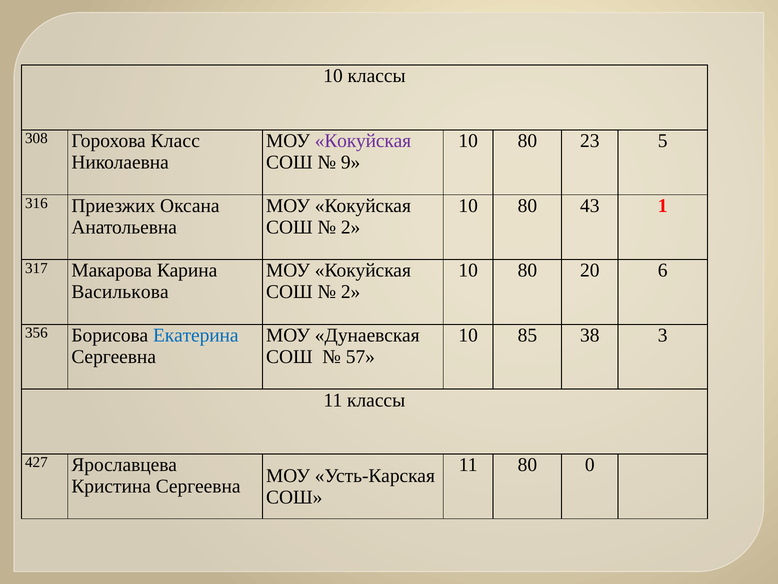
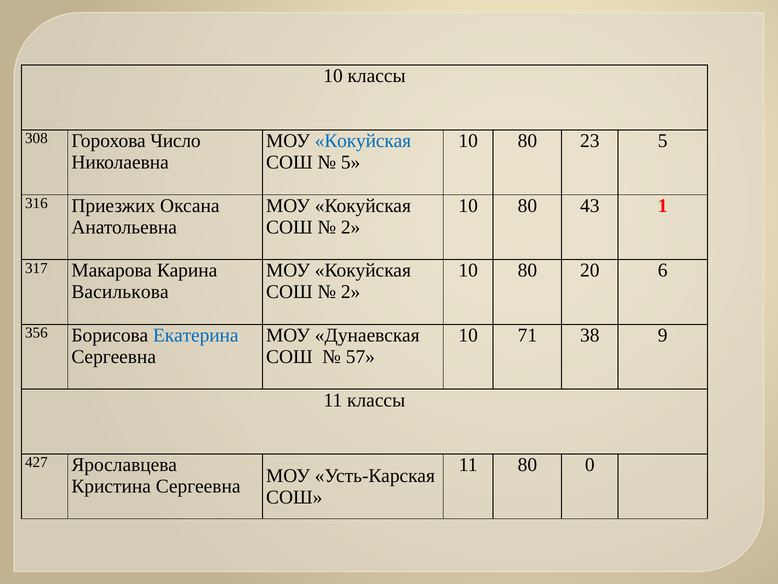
Класс: Класс -> Число (175, 141)
Кокуйская colour: purple -> blue (363, 141)
9: 9 -> 5 (351, 162)
85: 85 -> 71 (527, 335)
3: 3 -> 9 (663, 335)
